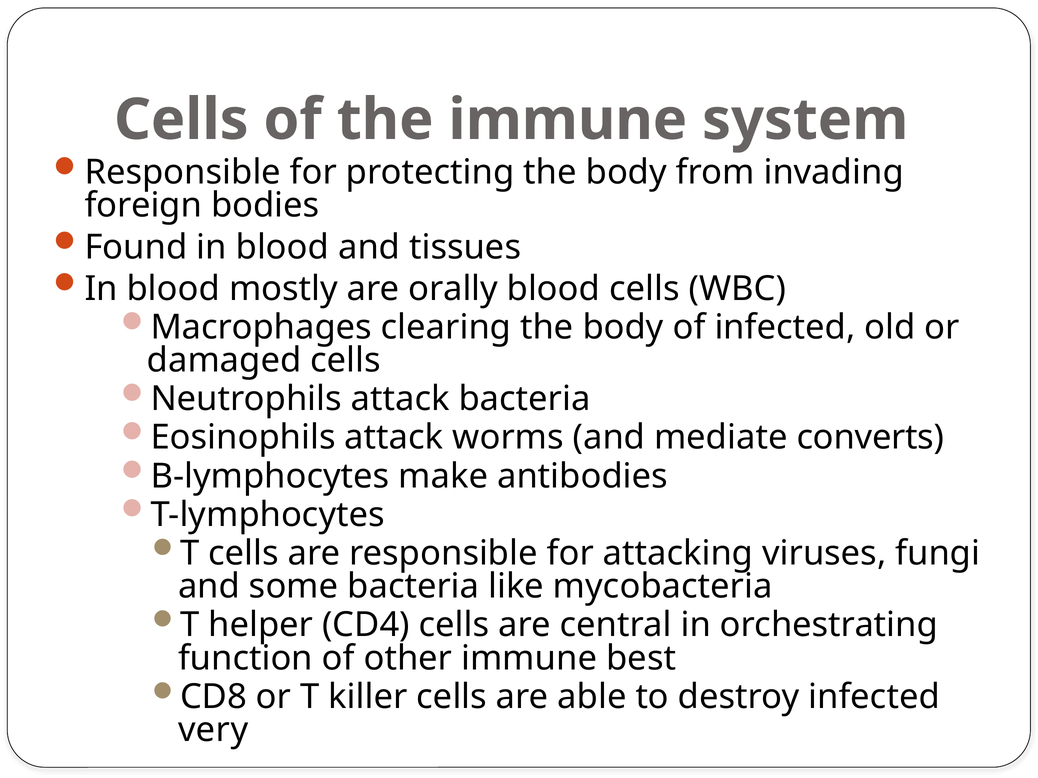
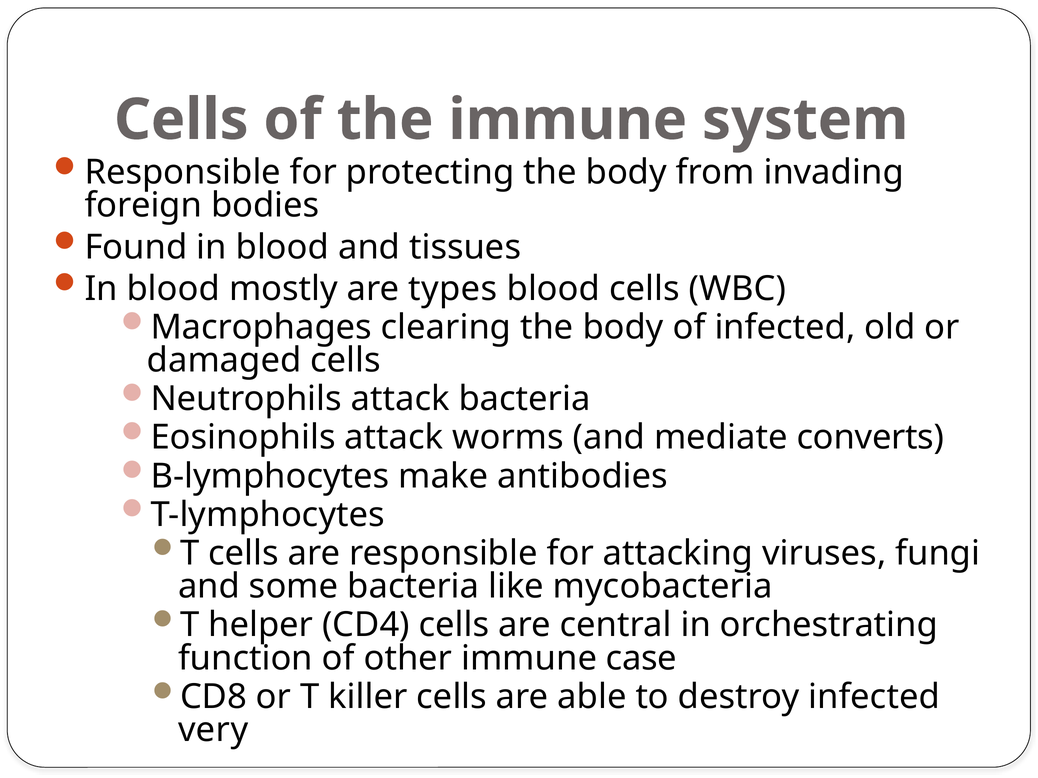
orally: orally -> types (453, 289)
best: best -> case (641, 659)
